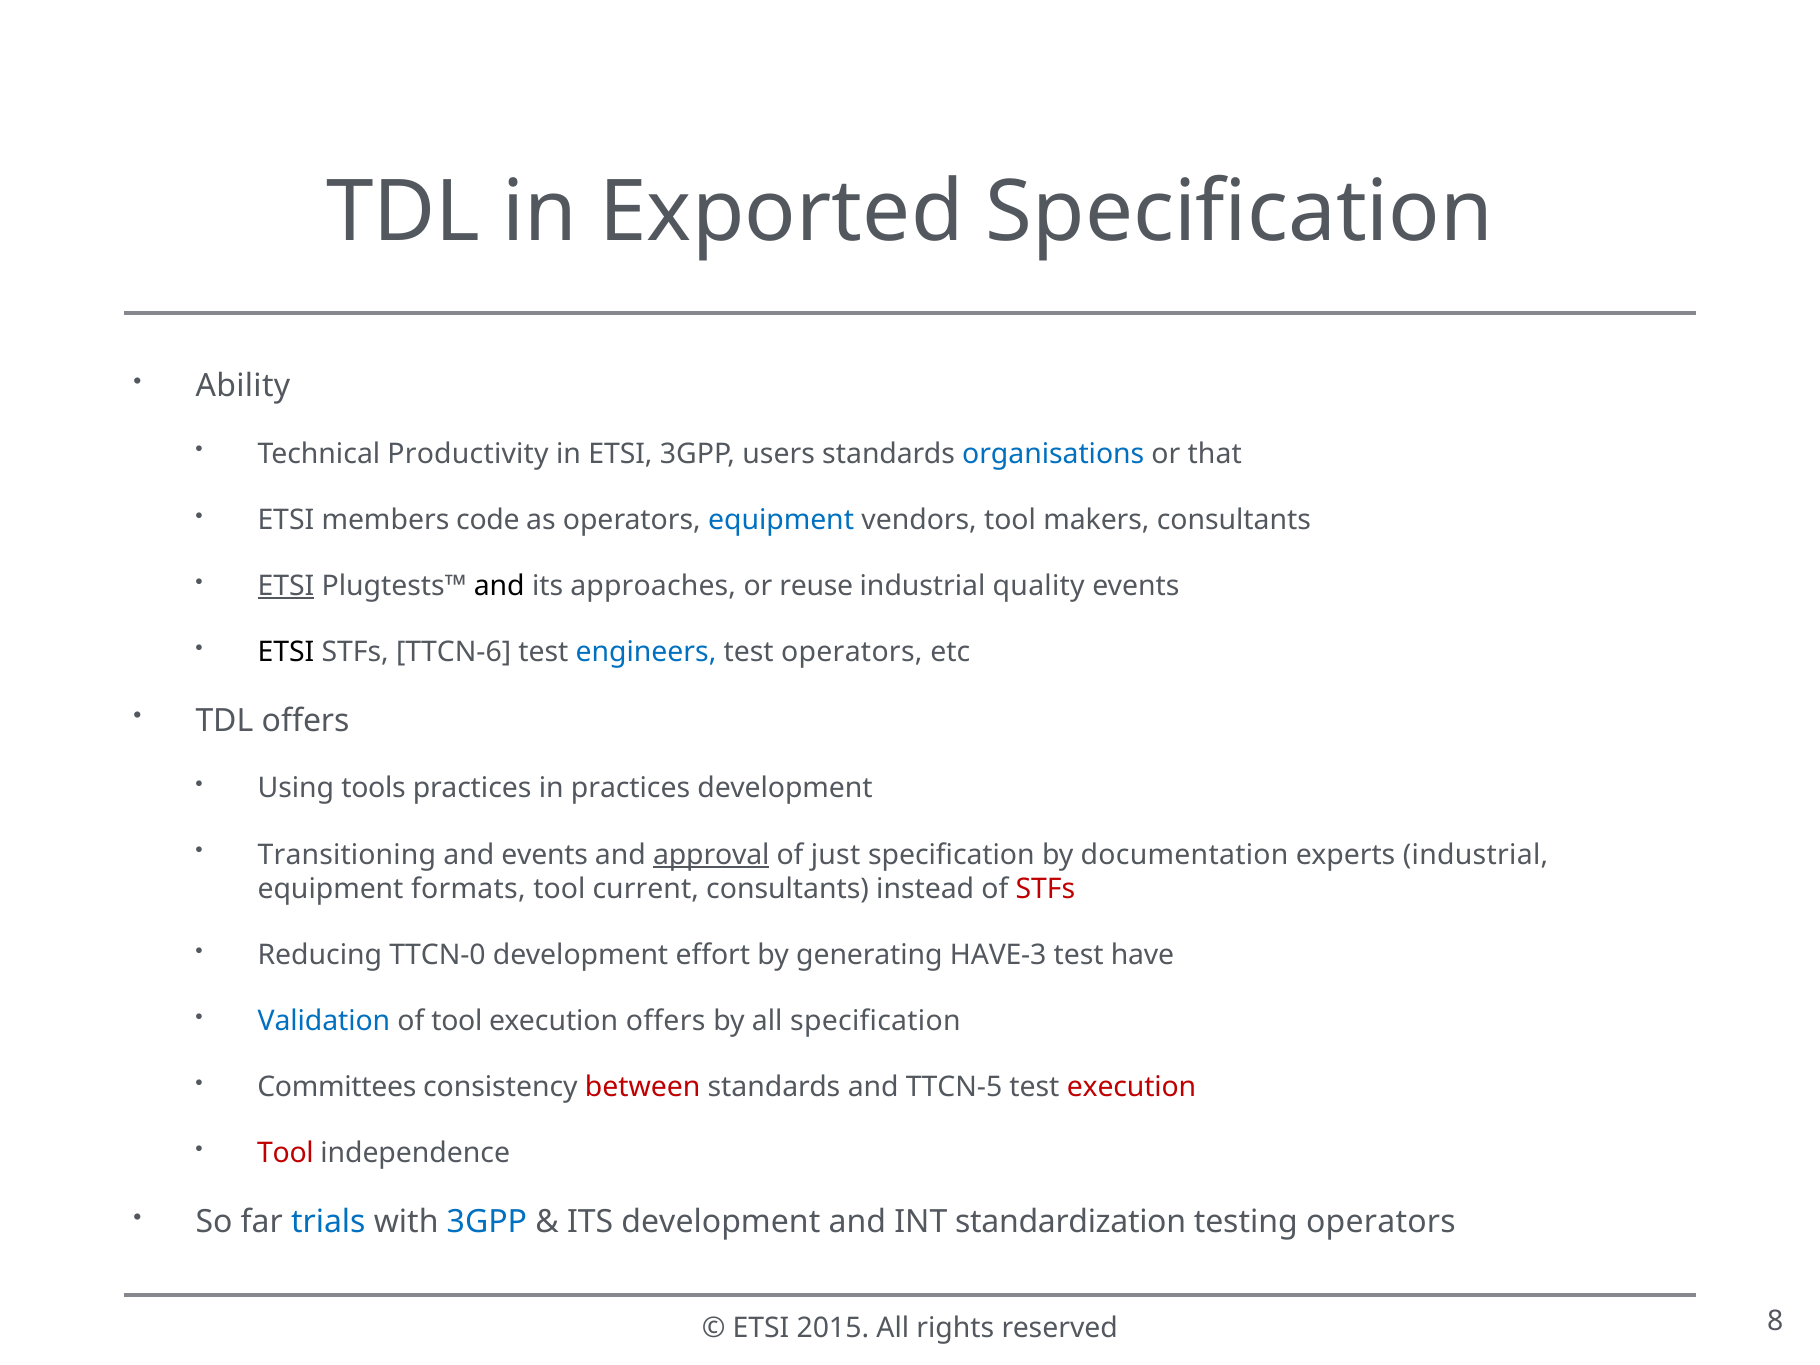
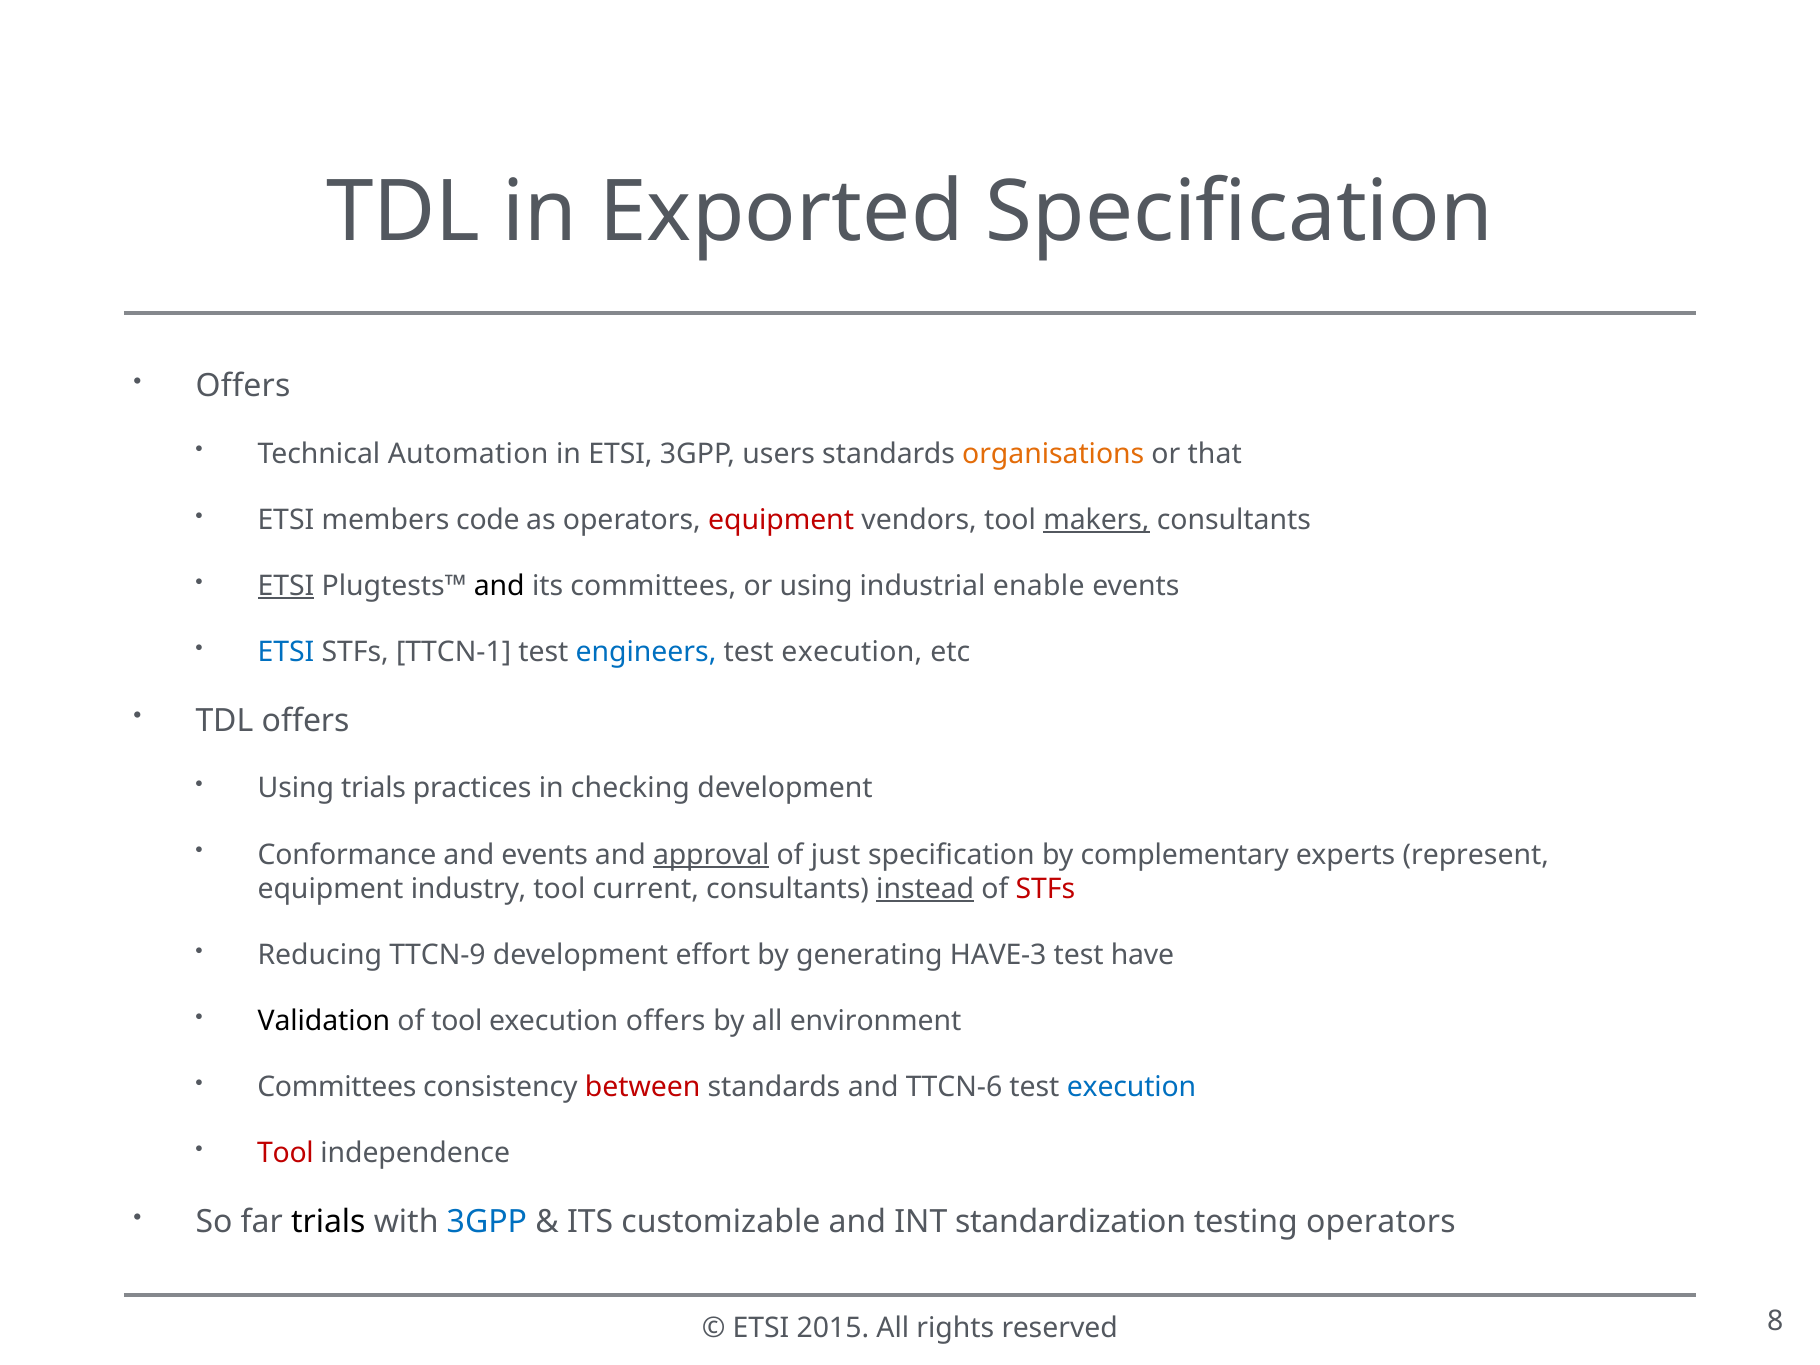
Ability: Ability -> Offers (243, 386)
Productivity: Productivity -> Automation (468, 454)
organisations colour: blue -> orange (1053, 454)
equipment colour: blue -> red (781, 520)
makers underline: none -> present (1096, 520)
its approaches: approaches -> committees (653, 586)
or reuse: reuse -> using (816, 586)
quality: quality -> enable (1039, 586)
ETSI colour: black -> blue (286, 652)
TTCN-6: TTCN-6 -> TTCN-1 (454, 652)
operators: operators -> execution (852, 652)
Using tools: tools -> trials (374, 789)
in practices: practices -> checking (630, 789)
Transitioning: Transitioning -> Conformance (347, 855)
documentation: documentation -> complementary (1185, 855)
experts industrial: industrial -> represent (1476, 855)
formats: formats -> industry (469, 889)
instead underline: none -> present (925, 889)
TTCN-0: TTCN-0 -> TTCN-9 (438, 955)
Validation colour: blue -> black (324, 1021)
all specification: specification -> environment (876, 1021)
TTCN-5: TTCN-5 -> TTCN-6 (954, 1087)
execution colour: red -> blue (1132, 1087)
trials colour: blue -> black (328, 1222)
ITS development: development -> customizable (721, 1222)
